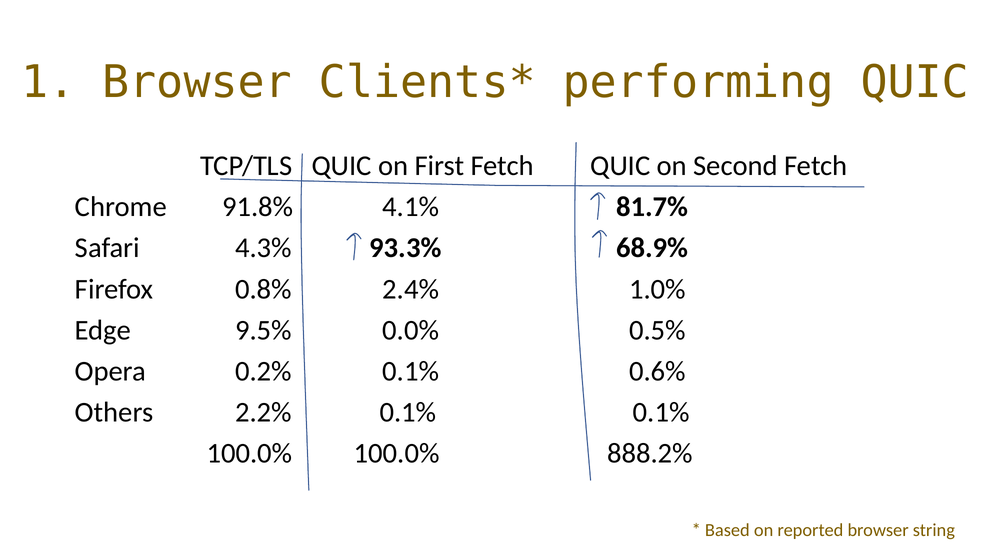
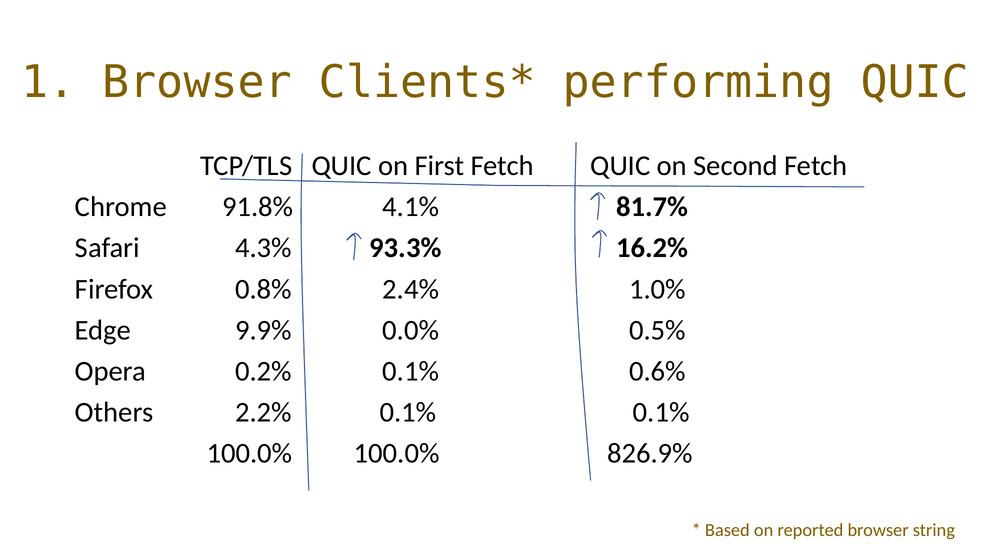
68.9%: 68.9% -> 16.2% (652, 248)
9.5%: 9.5% -> 9.9% (263, 330)
888.2%: 888.2% -> 826.9% (650, 454)
